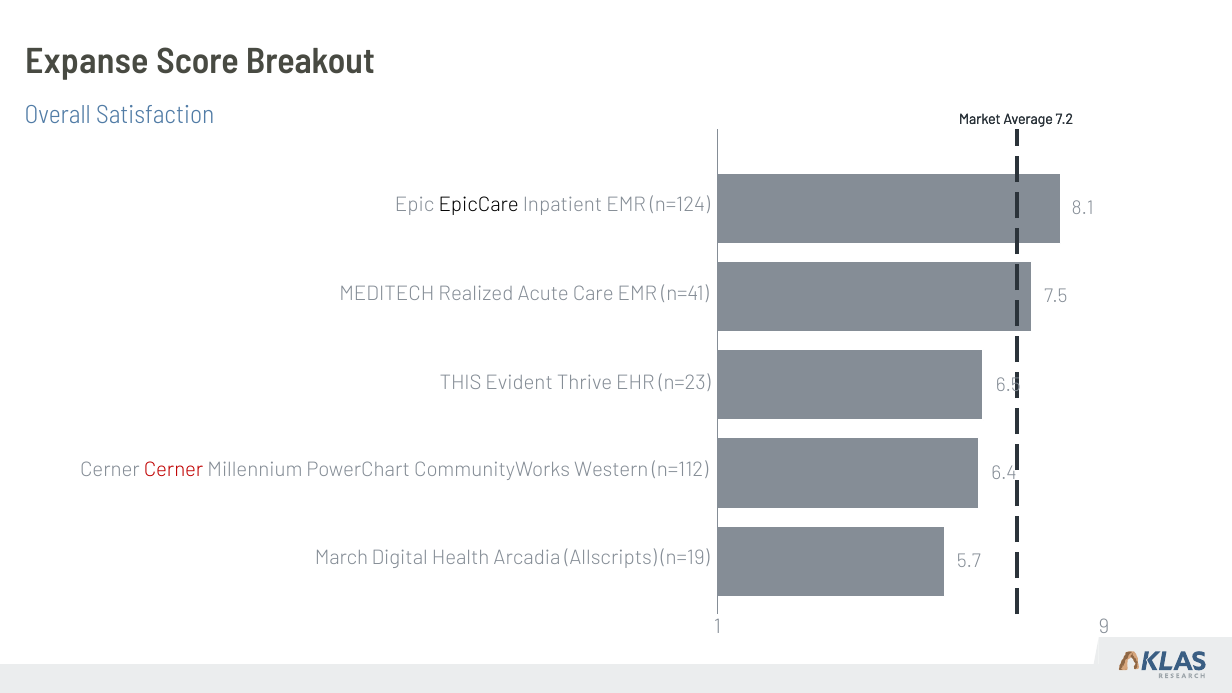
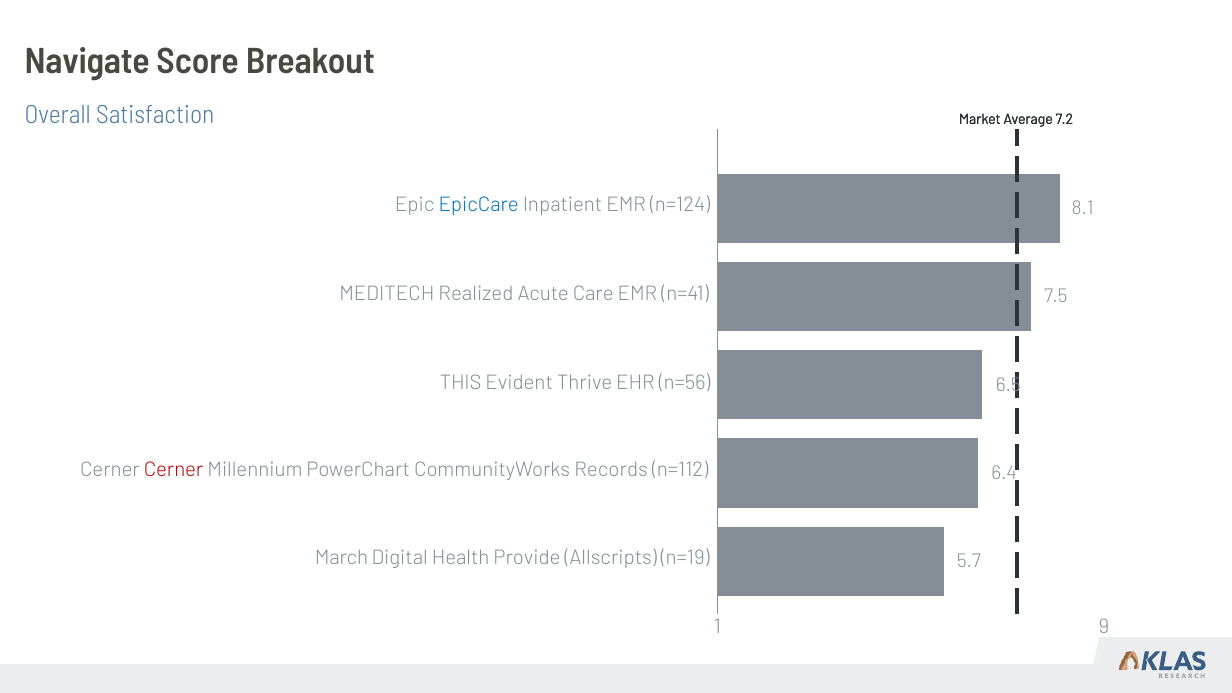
Expanse: Expanse -> Navigate (87, 61)
EpicCare colour: black -> blue (479, 205)
n=23: n=23 -> n=56 (685, 382)
Western: Western -> Records (611, 470)
Arcadia: Arcadia -> Provide (527, 558)
